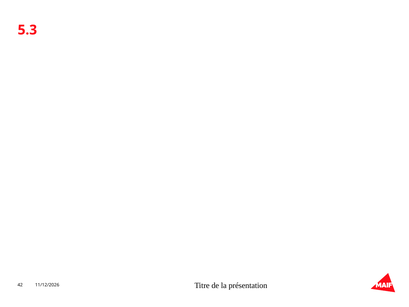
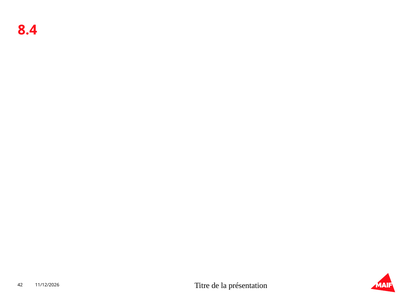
5.3: 5.3 -> 8.4 (27, 30)
